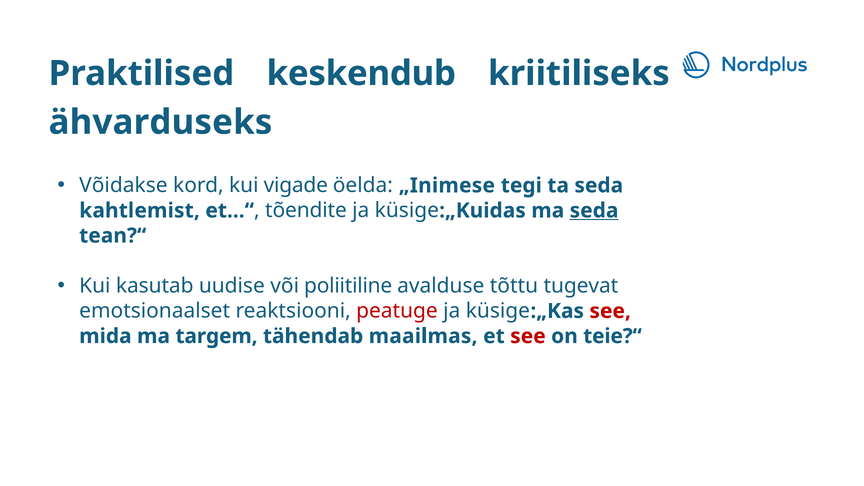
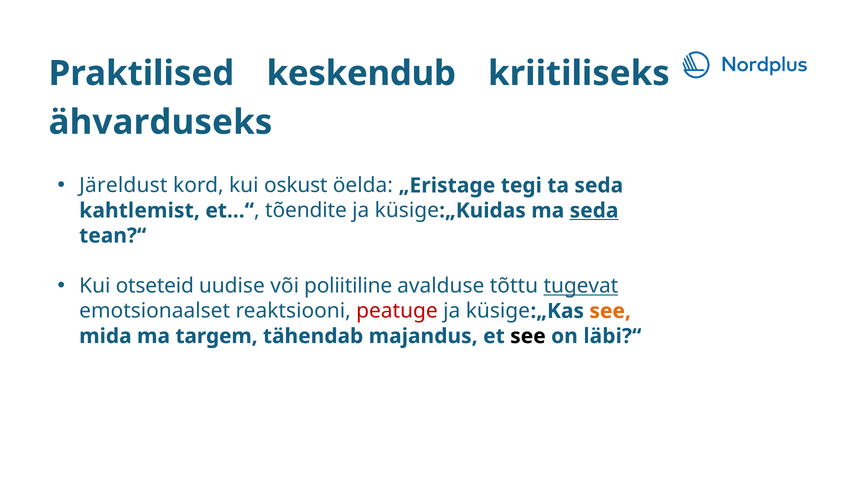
Võidakse: Võidakse -> Järeldust (123, 185)
vigade: vigade -> oskust (296, 185)
„Inimese: „Inimese -> „Eristage (447, 185)
kasutab: kasutab -> otseteid (155, 286)
tugevat underline: none -> present (581, 286)
see colour: red -> orange (610, 311)
maailmas: maailmas -> majandus (423, 336)
see colour: red -> black (528, 336)
teie?“: teie?“ -> läbi?“ (612, 336)
